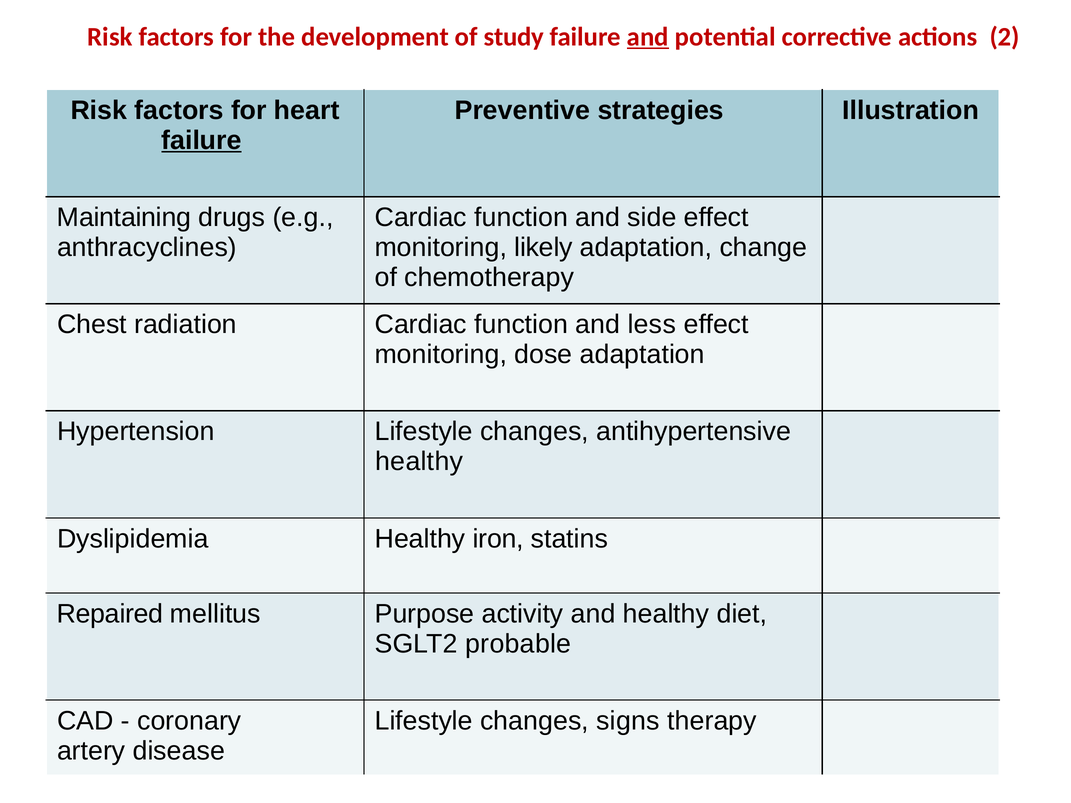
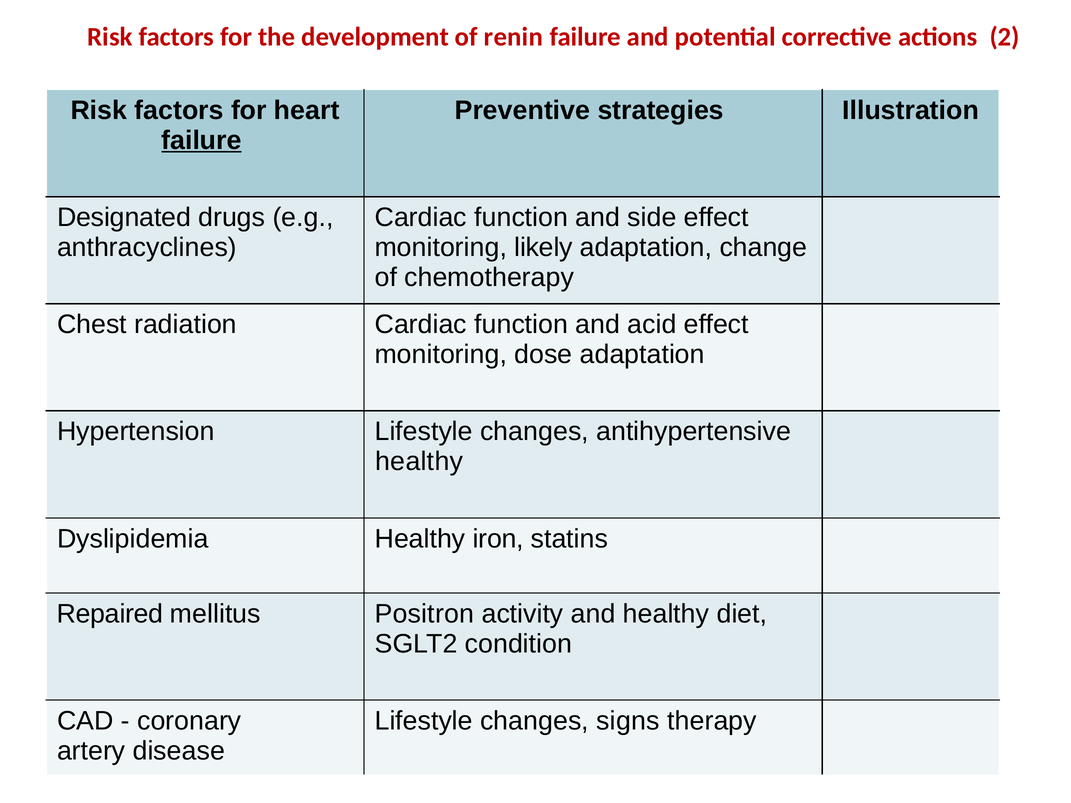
study: study -> renin (513, 37)
and underline: present -> none (648, 37)
Maintaining: Maintaining -> Designated (124, 218)
less: less -> acid (652, 325)
Purpose: Purpose -> Positron (424, 614)
probable: probable -> condition (518, 644)
